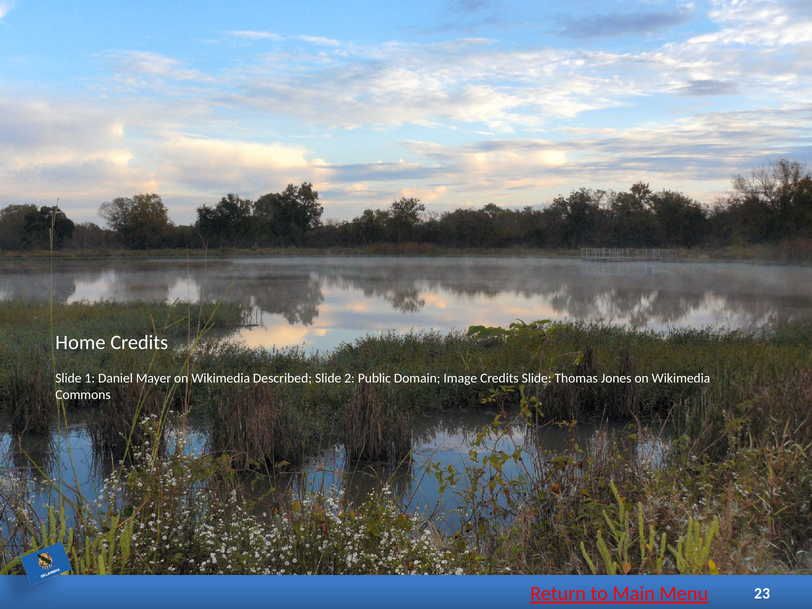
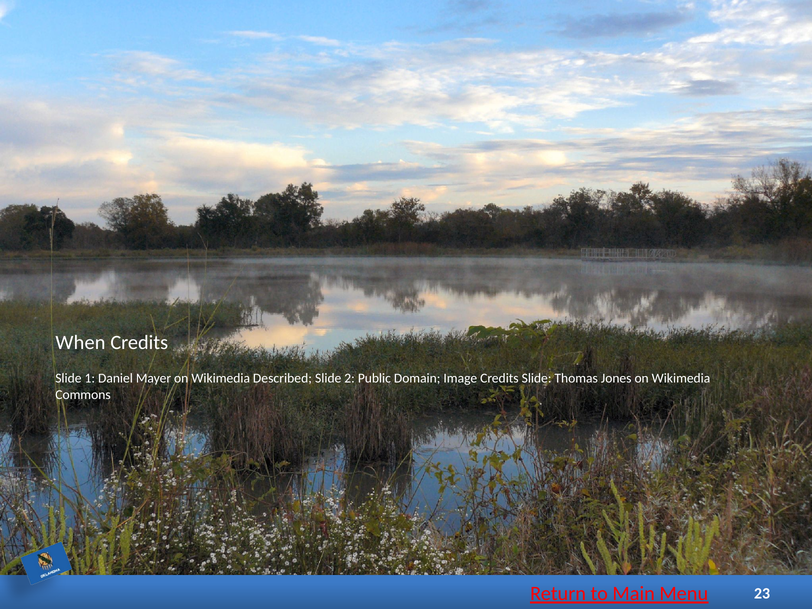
Home: Home -> When (80, 342)
